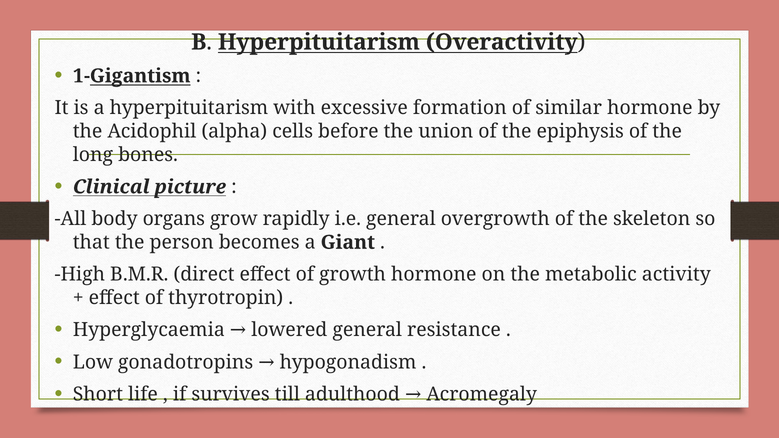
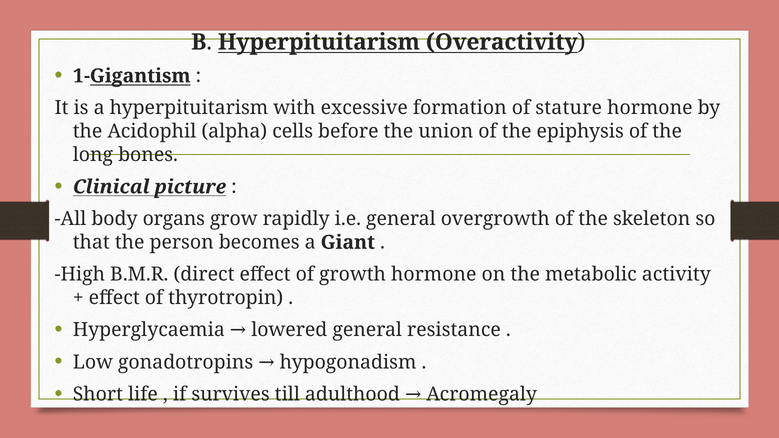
similar: similar -> stature (569, 108)
